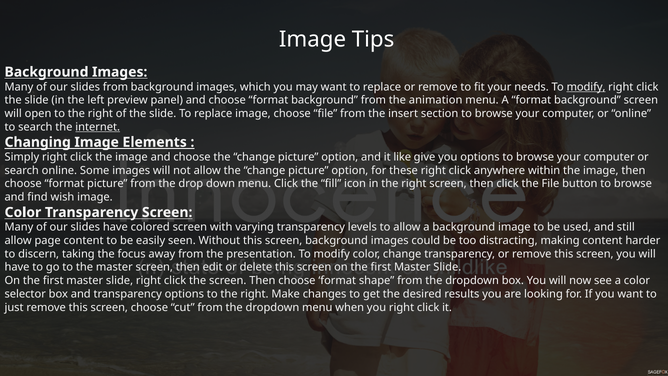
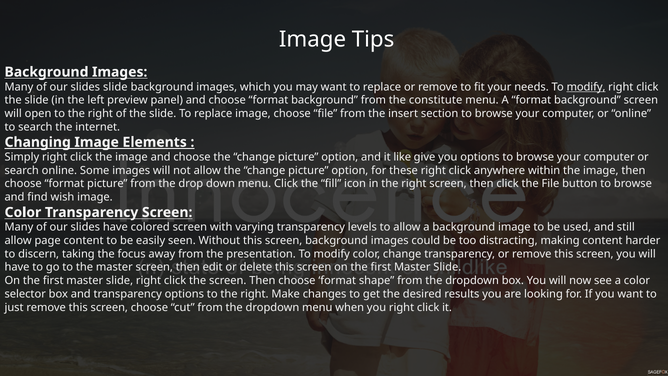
slides from: from -> slide (115, 87)
animation: animation -> constitute (436, 100)
internet underline: present -> none (98, 127)
